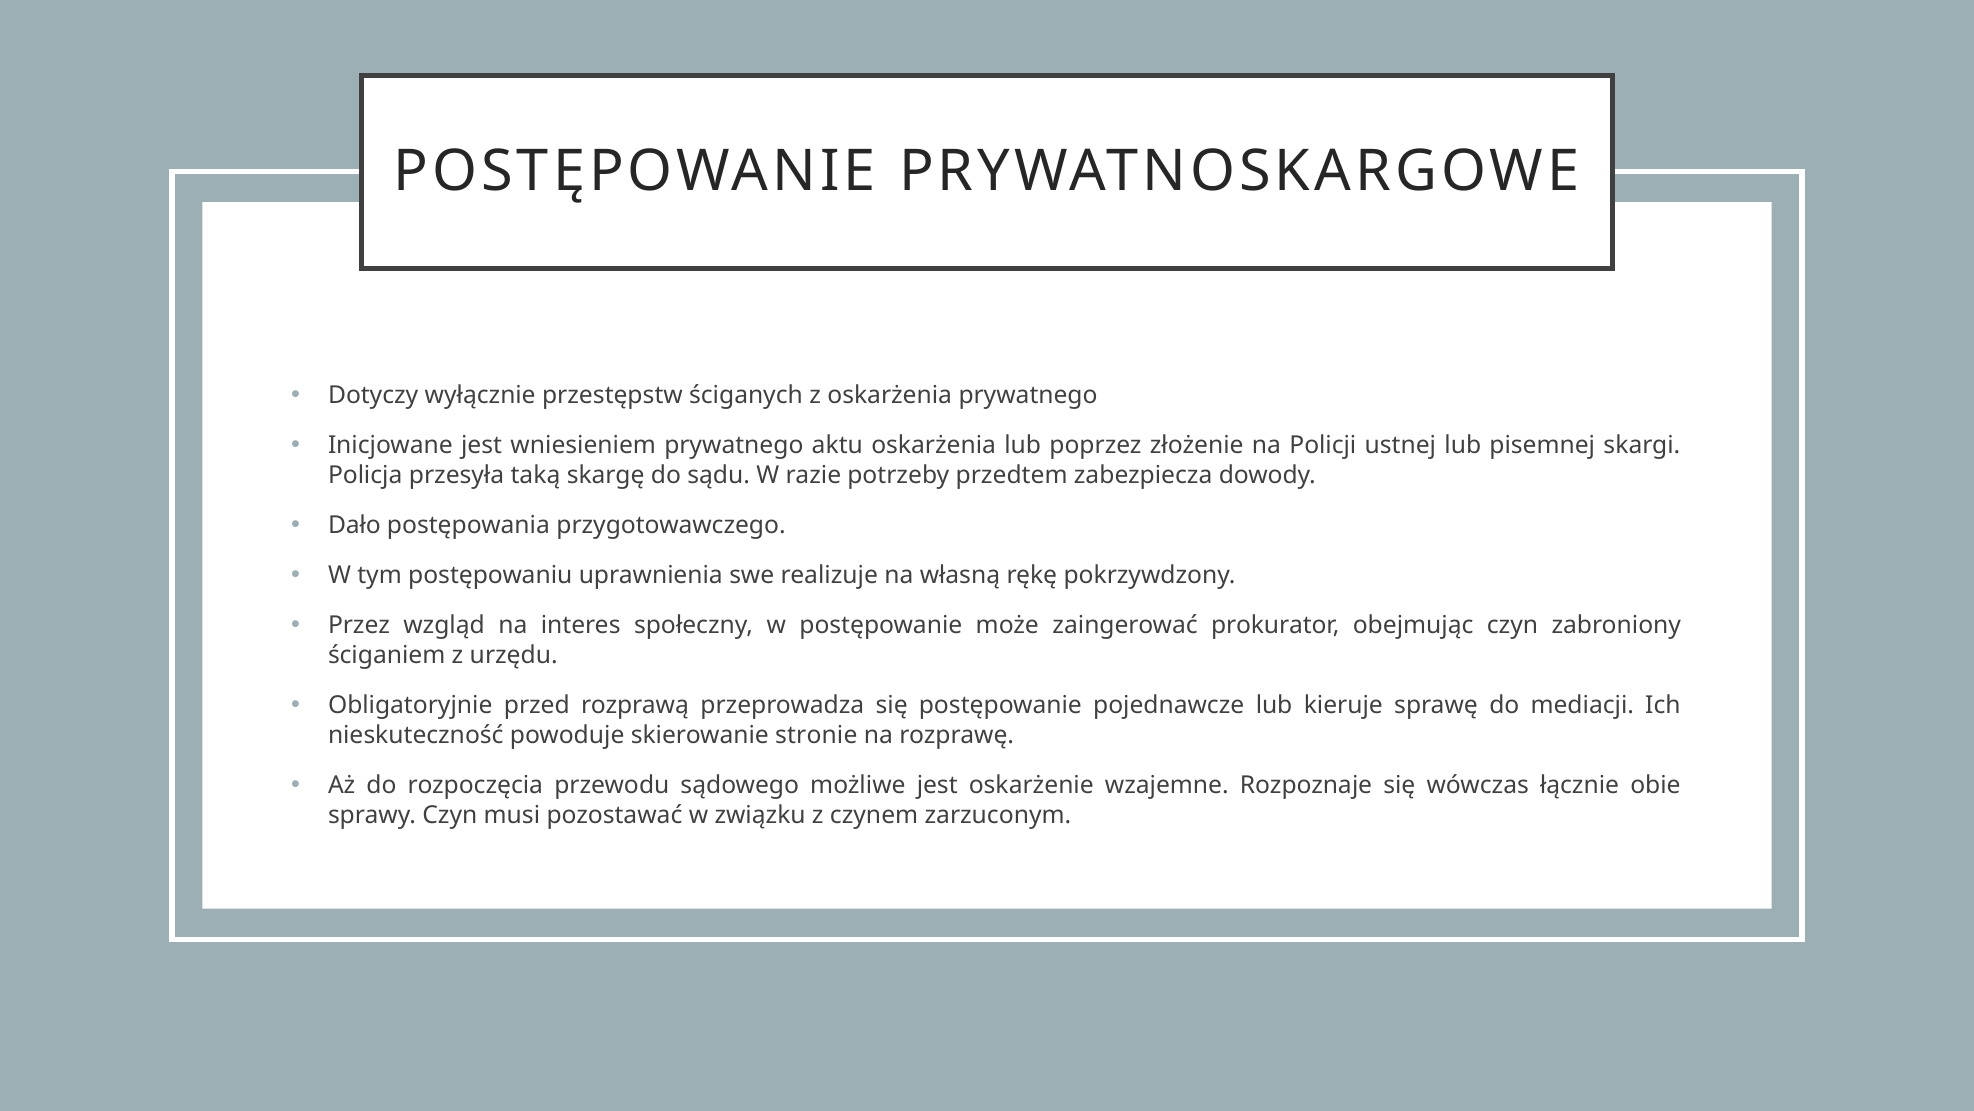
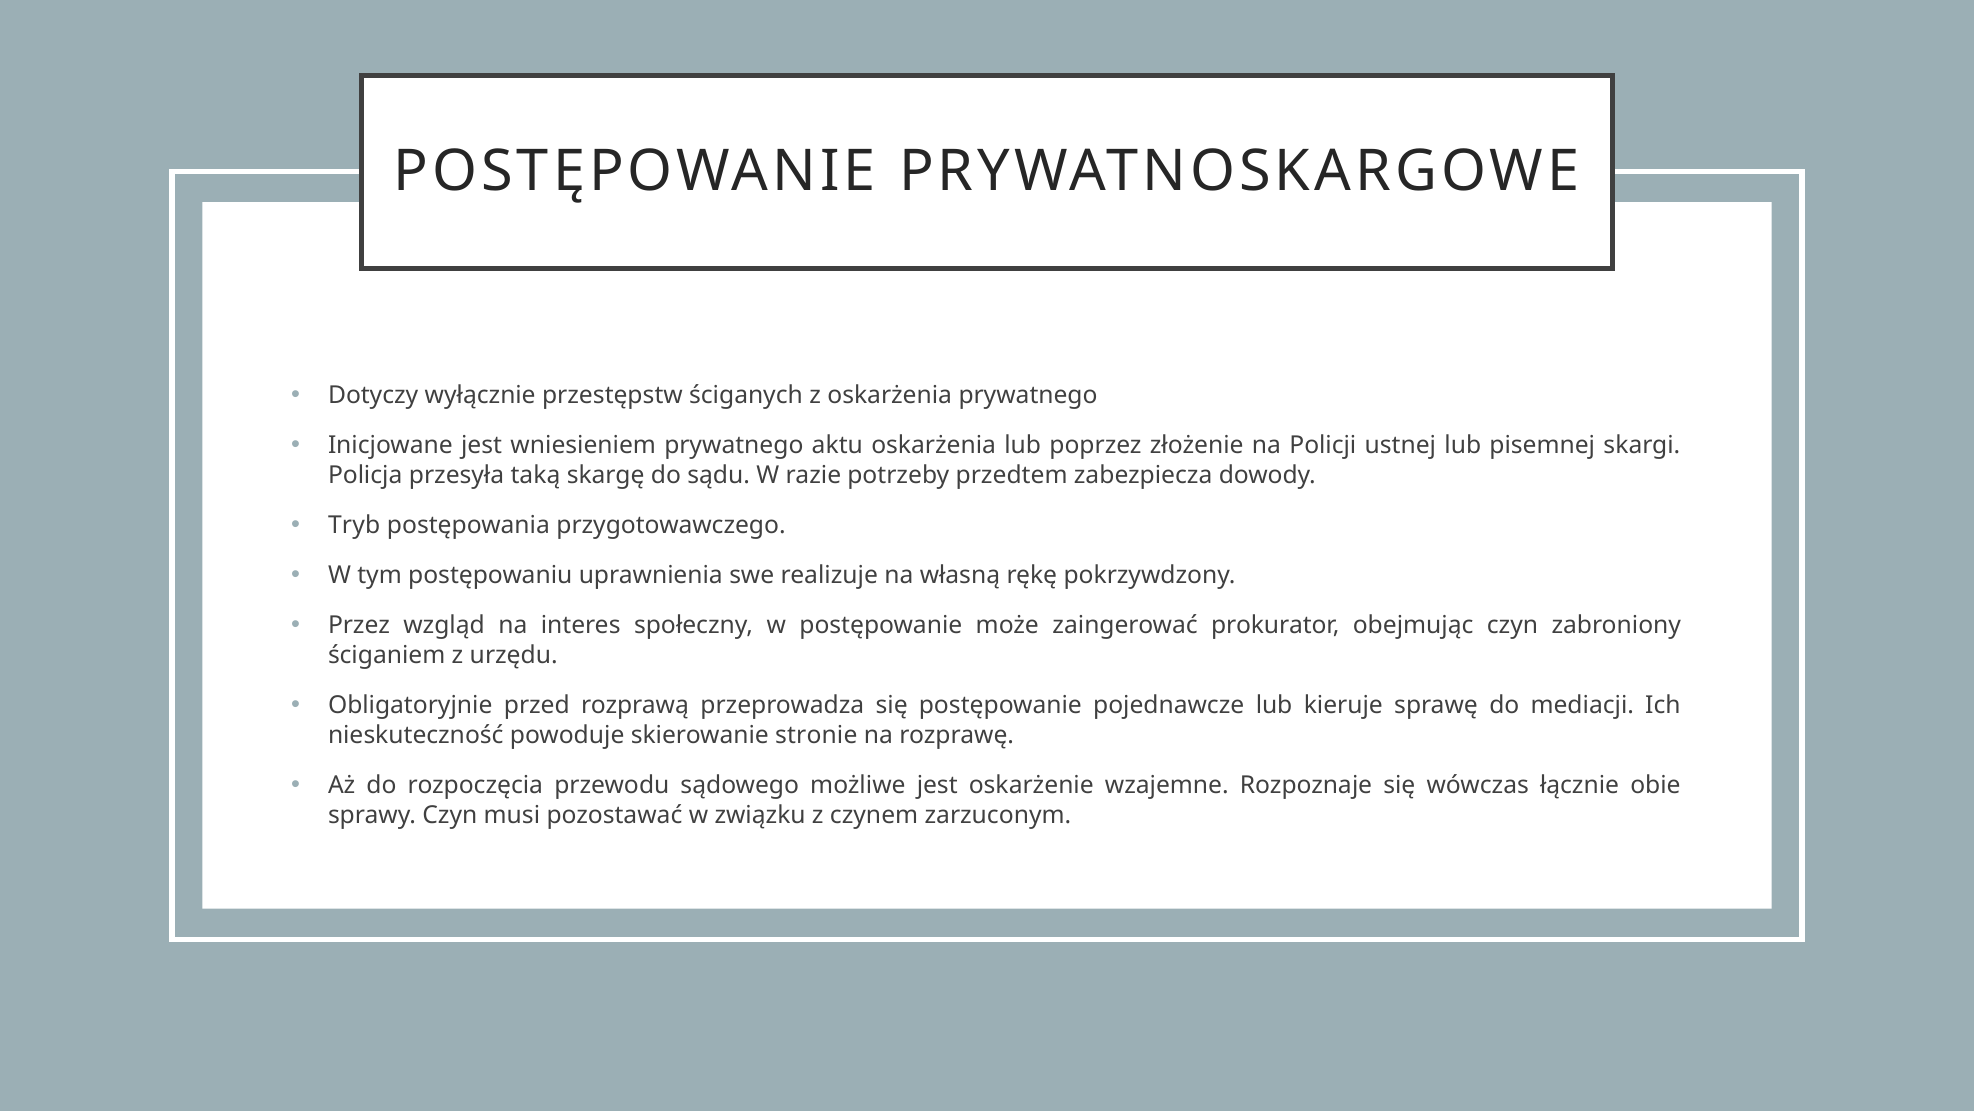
Dało: Dało -> Tryb (354, 525)
